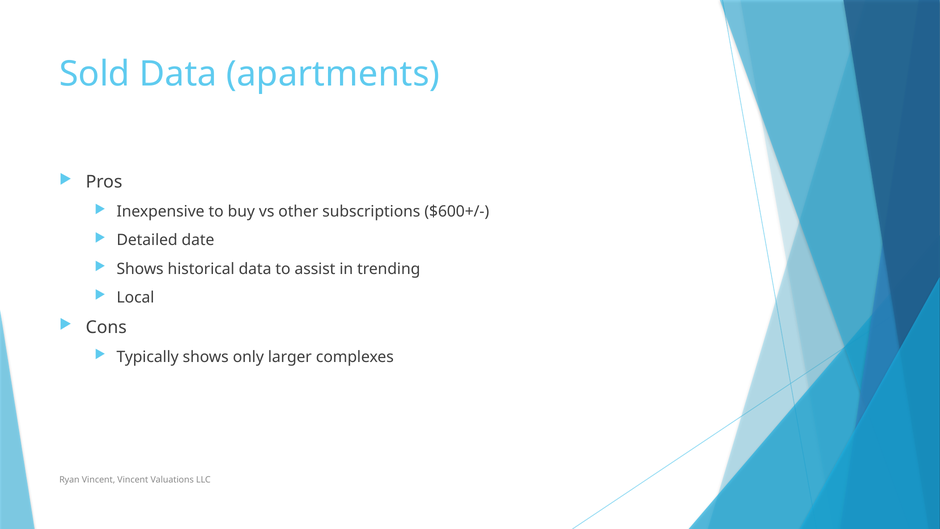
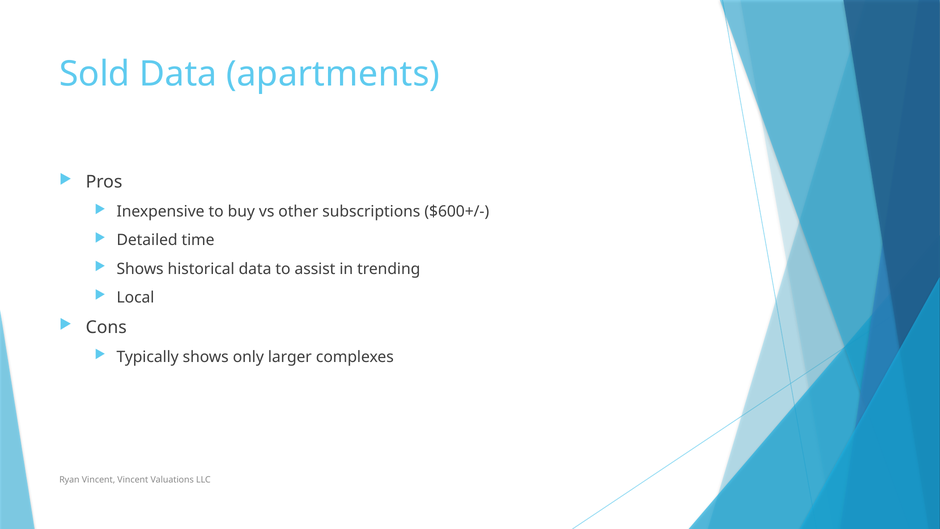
date: date -> time (198, 240)
